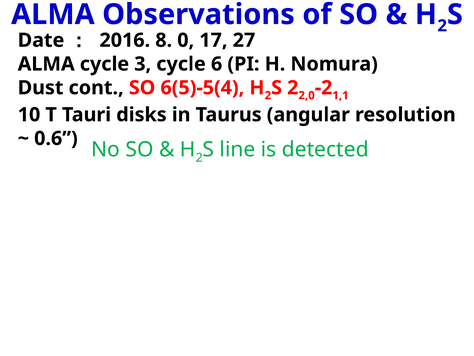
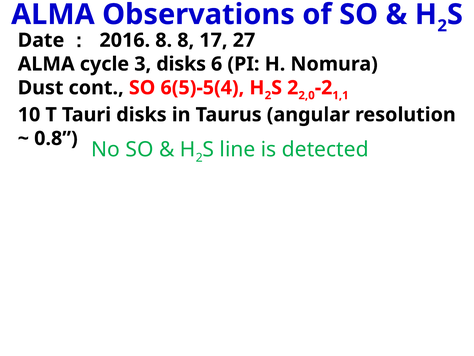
8 0: 0 -> 8 (186, 40)
3 cycle: cycle -> disks (181, 64)
0.6: 0.6 -> 0.8 (56, 138)
